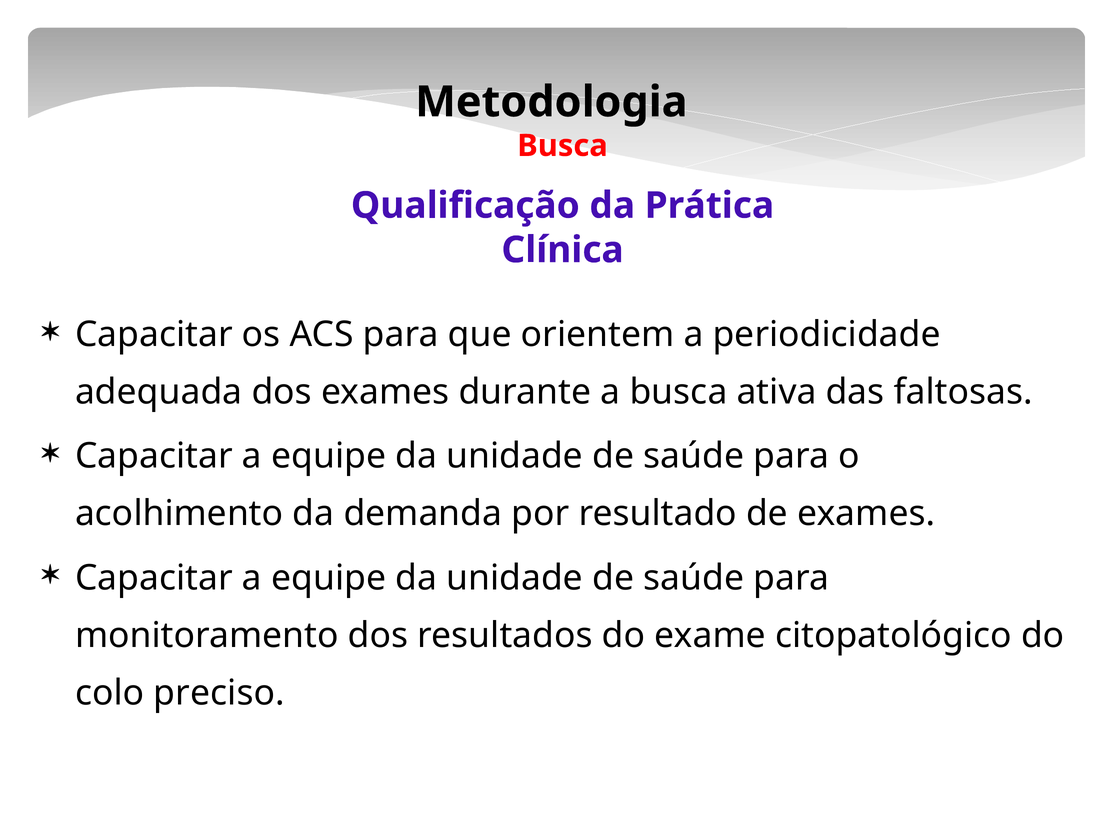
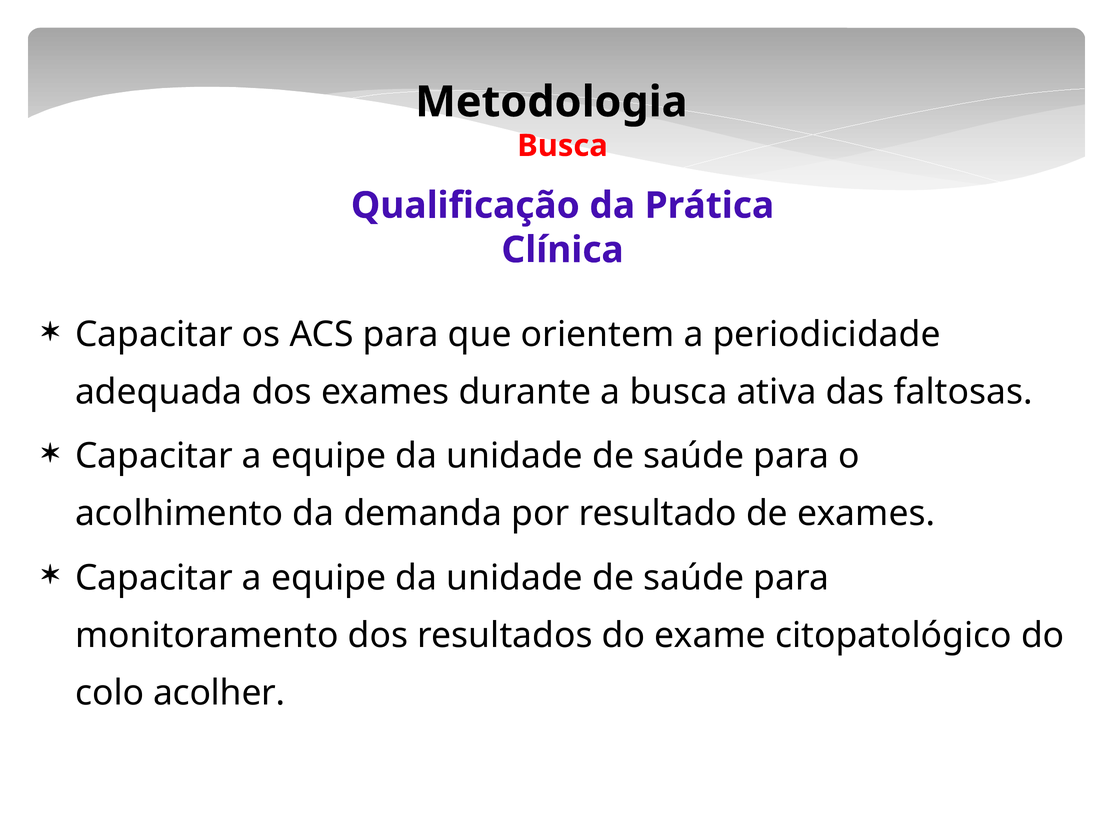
preciso: preciso -> acolher (219, 693)
